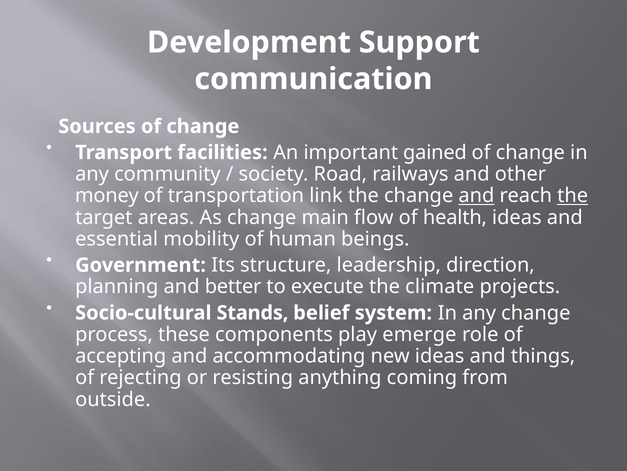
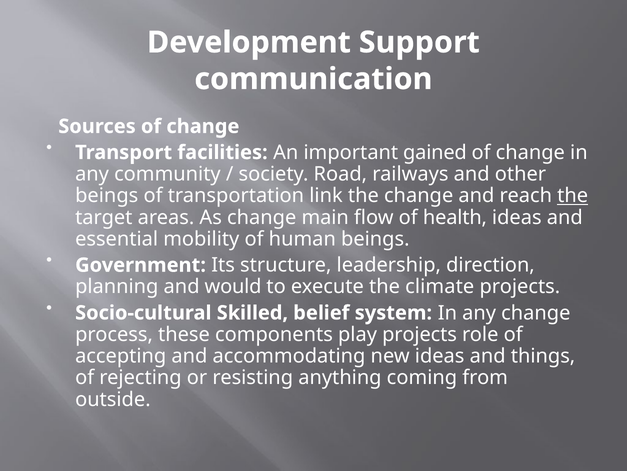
money: money -> beings (107, 195)
and underline: present -> none (476, 195)
better: better -> would (233, 286)
Stands: Stands -> Skilled (252, 312)
play emerge: emerge -> projects (420, 334)
